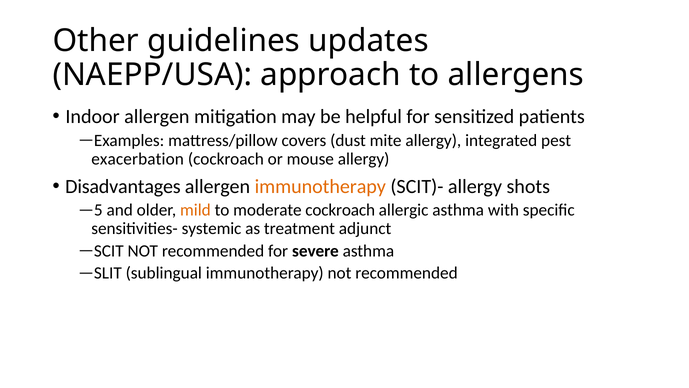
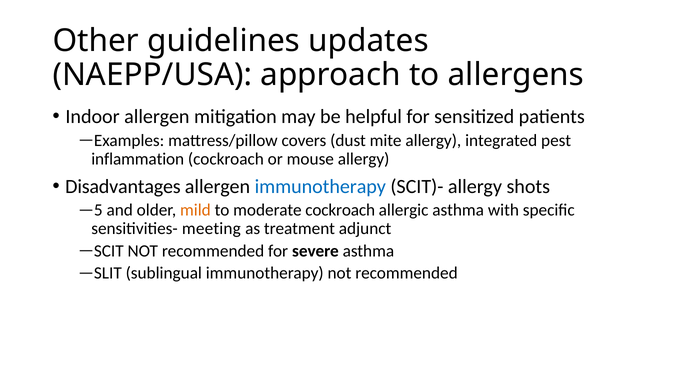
exacerbation: exacerbation -> inflammation (138, 159)
immunotherapy colour: orange -> blue (320, 186)
systemic: systemic -> meeting (211, 228)
